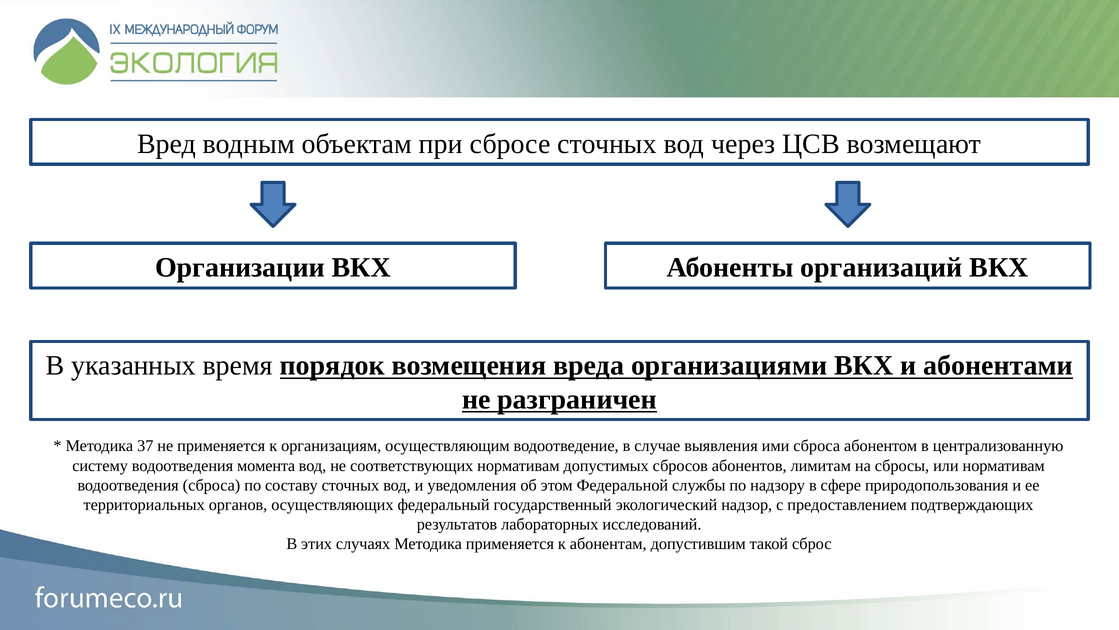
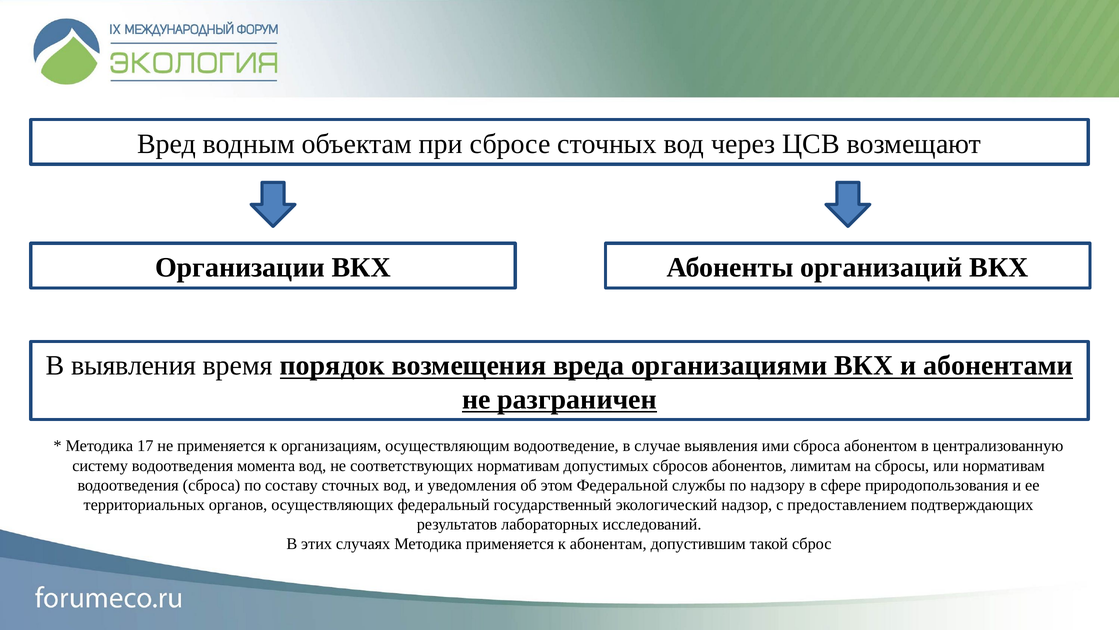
В указанных: указанных -> выявления (134, 365)
37: 37 -> 17 (145, 446)
